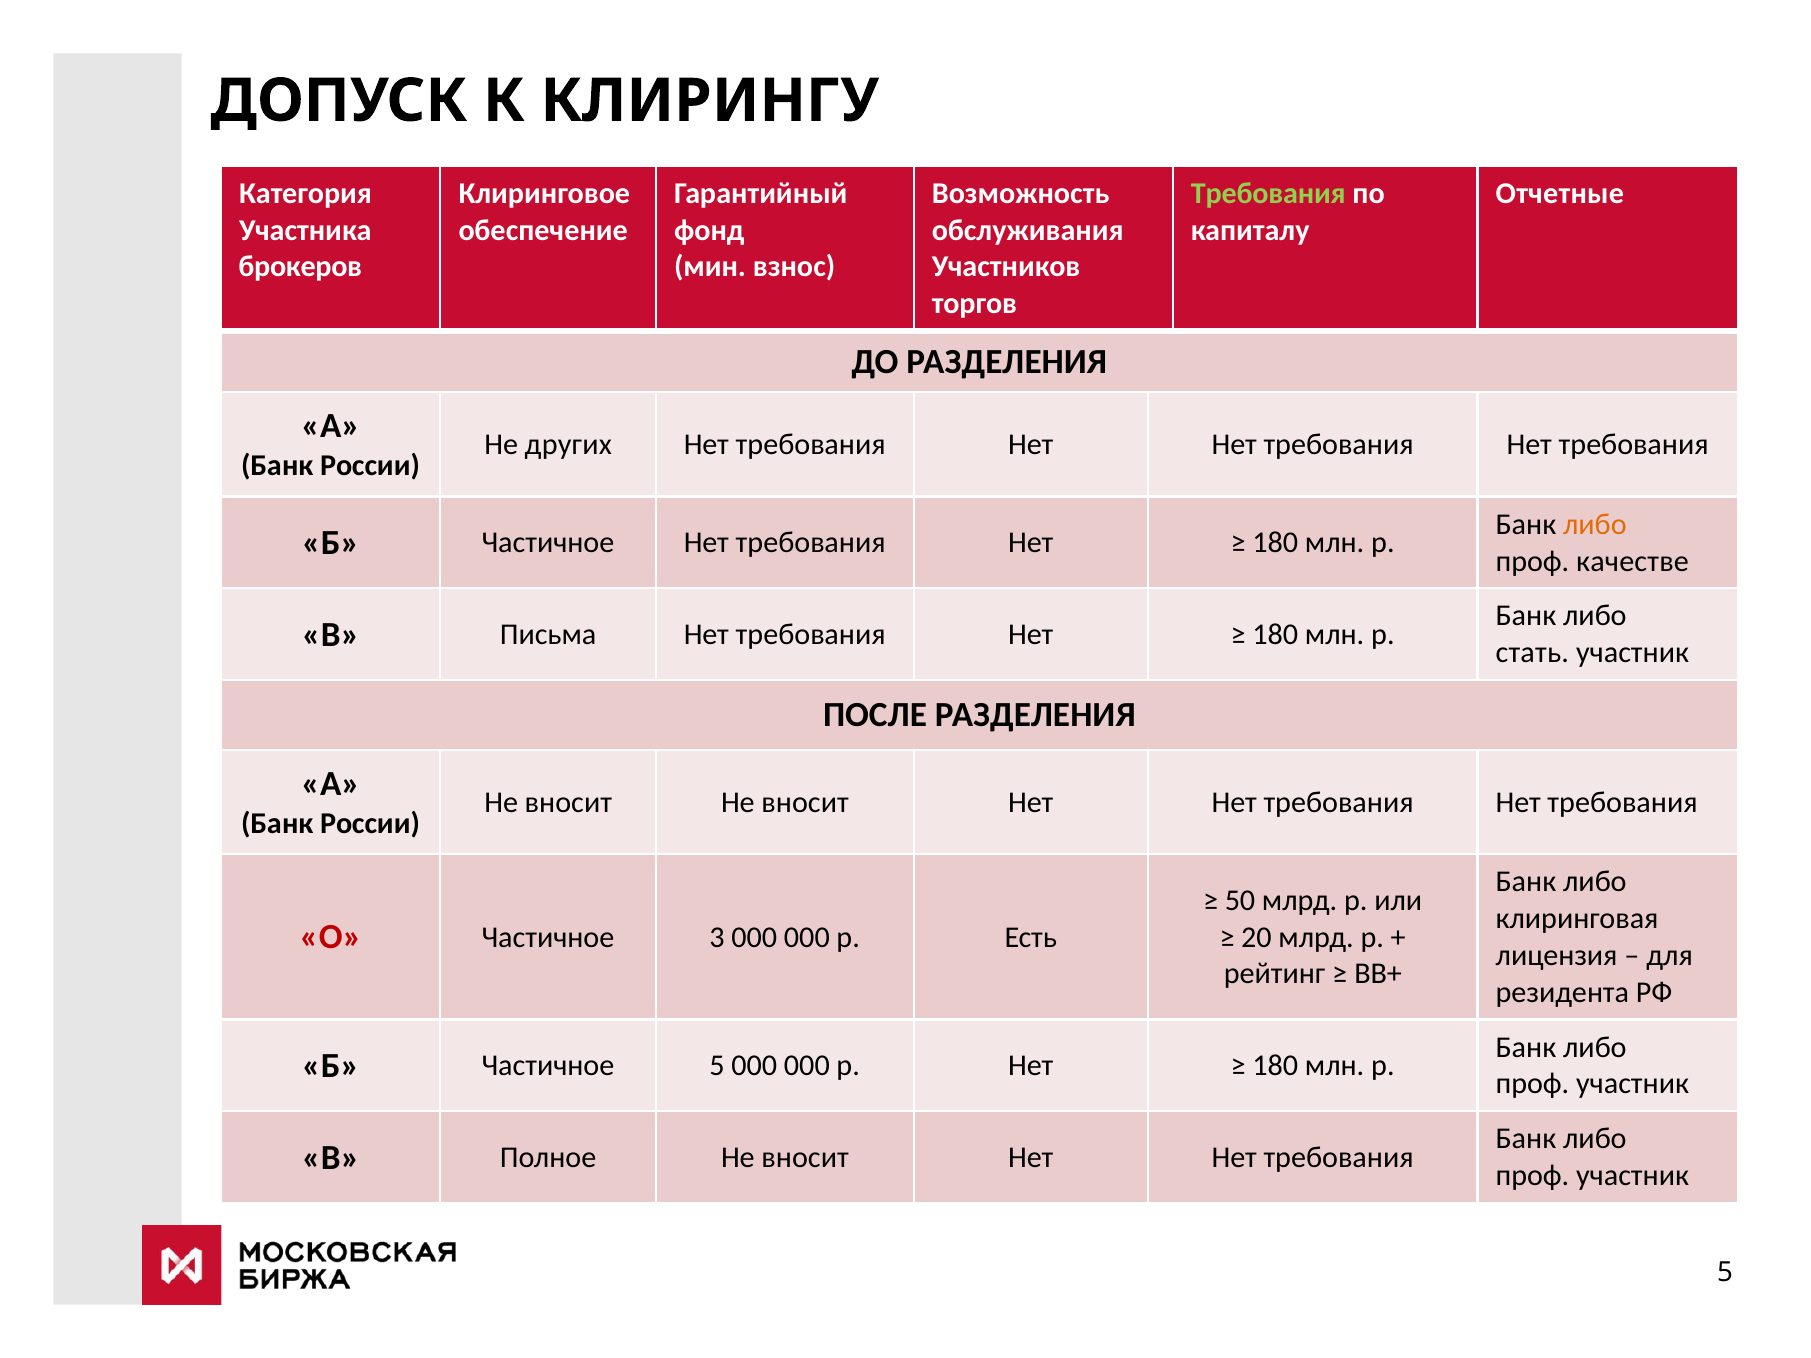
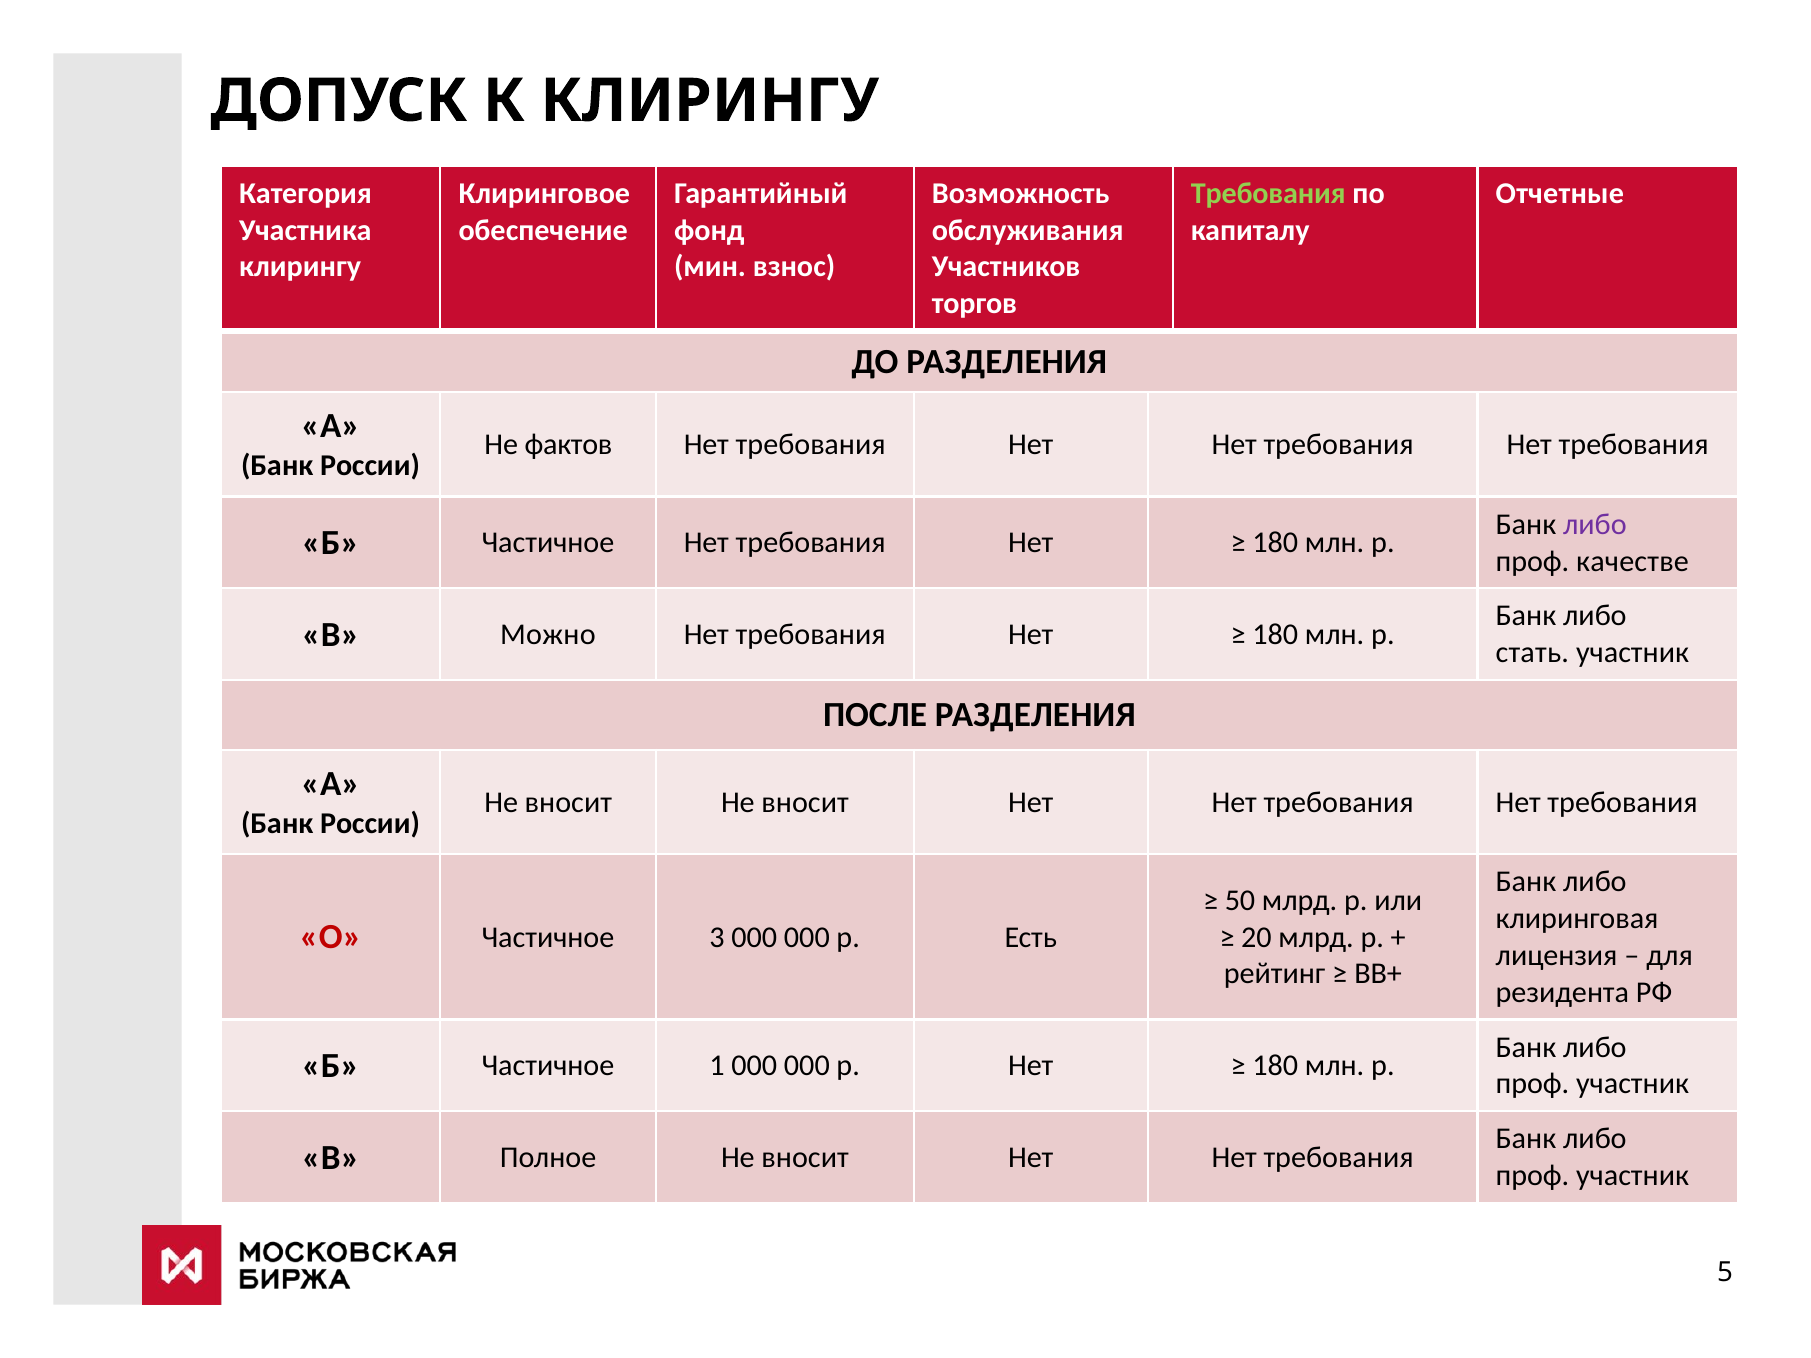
брокеров: брокеров -> клирингу (300, 267)
других: других -> фактов (569, 445)
либо colour: orange -> purple (1595, 524)
Письма: Письма -> Можно (548, 635)
Частичное 5: 5 -> 1 (717, 1066)
